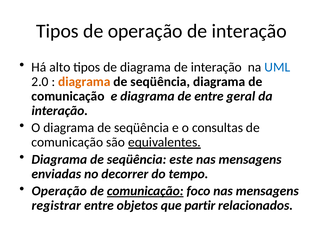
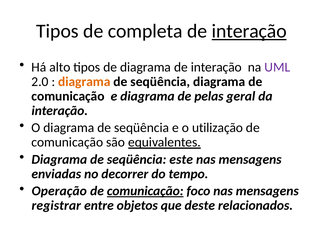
de operação: operação -> completa (145, 31)
interação underline: none -> present (249, 31)
UML colour: blue -> purple (277, 67)
de entre: entre -> pelas (209, 96)
consultas: consultas -> utilização (218, 128)
partir: partir -> deste (200, 206)
